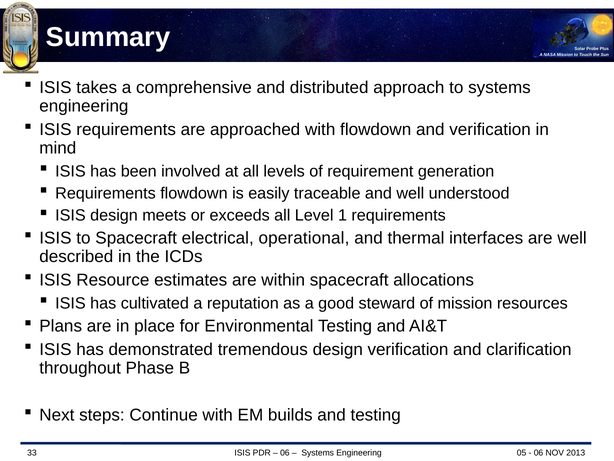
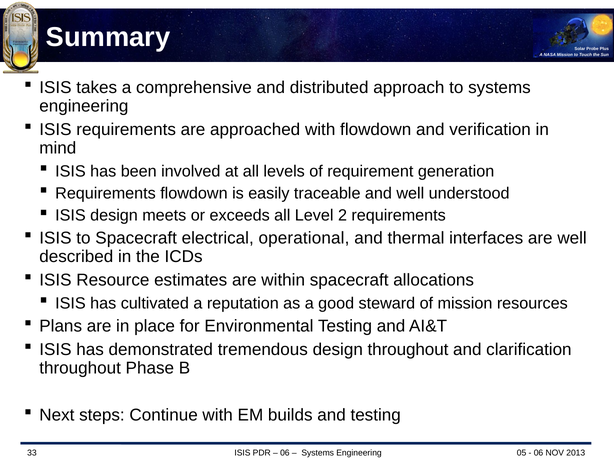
1: 1 -> 2 (343, 215)
design verification: verification -> throughout (408, 349)
